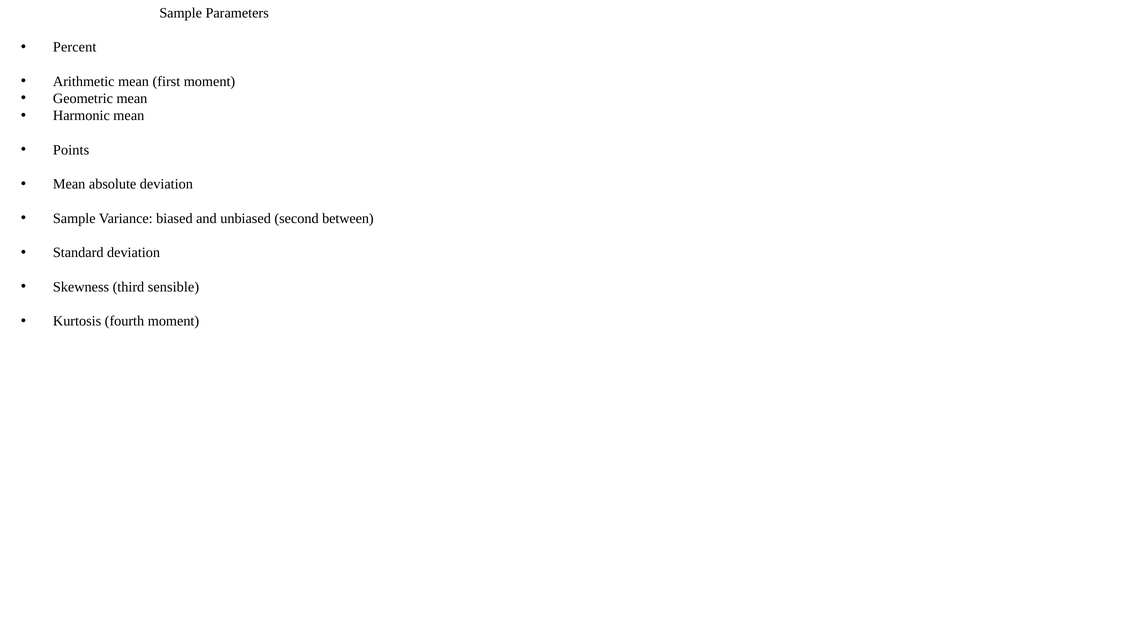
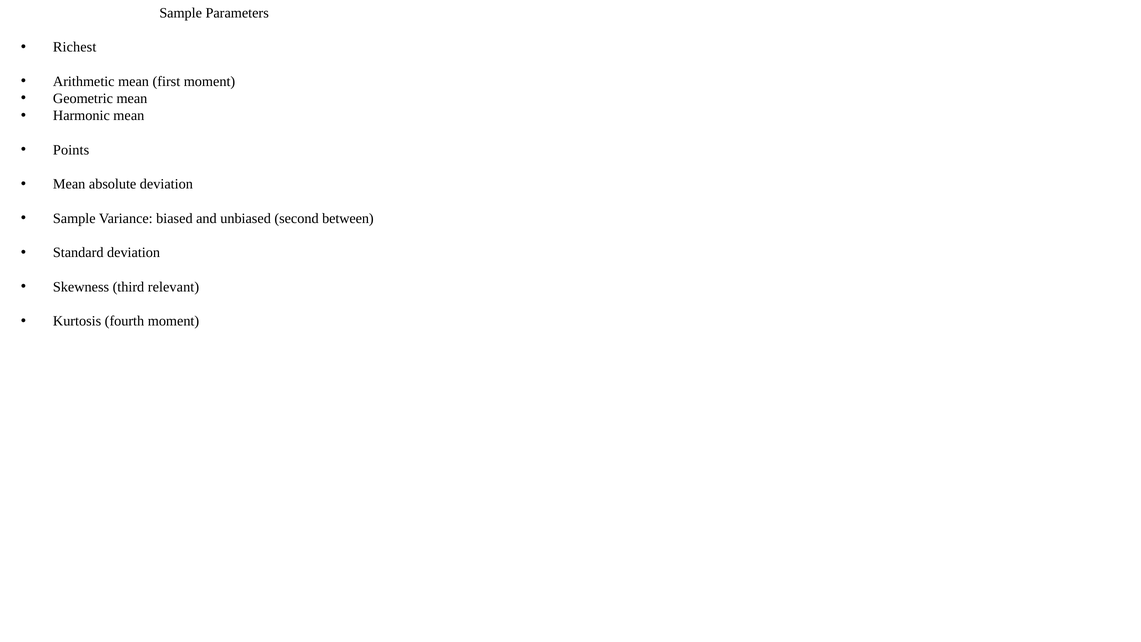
Percent: Percent -> Richest (75, 47)
sensible: sensible -> relevant (173, 287)
